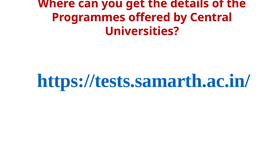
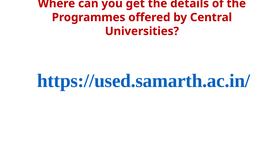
https://tests.samarth.ac.in/: https://tests.samarth.ac.in/ -> https://used.samarth.ac.in/ (144, 81)
